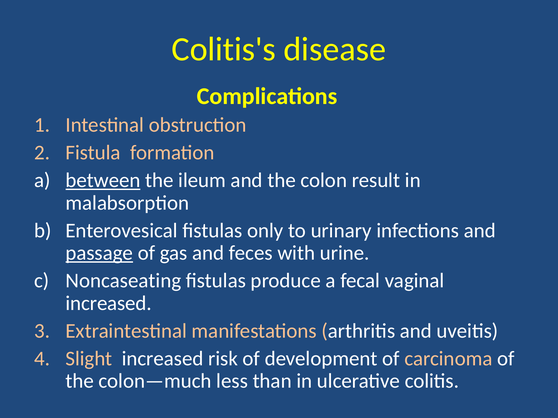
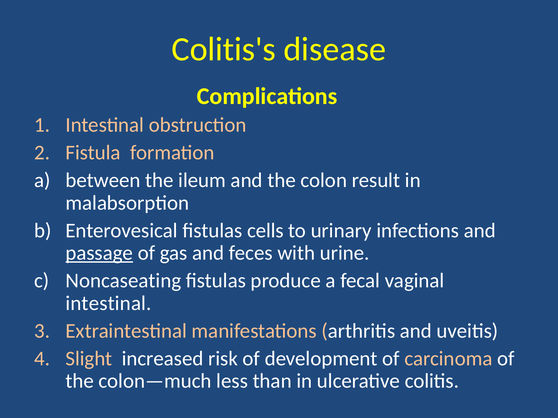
between underline: present -> none (103, 180)
only: only -> cells (265, 231)
increased: increased -> intestinal (109, 304)
